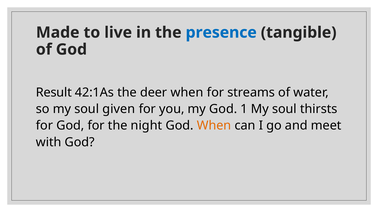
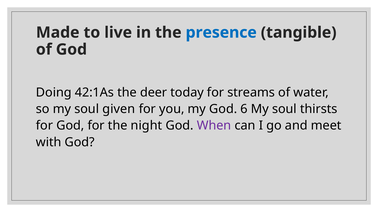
Result: Result -> Doing (54, 93)
deer when: when -> today (187, 93)
1: 1 -> 6 (244, 109)
When colour: orange -> purple (214, 126)
